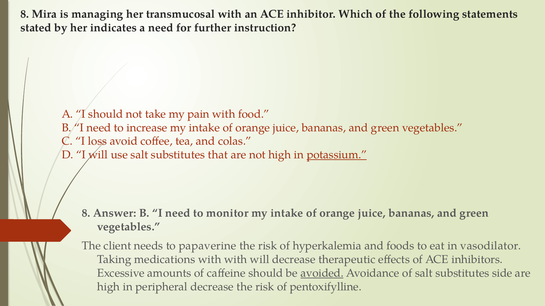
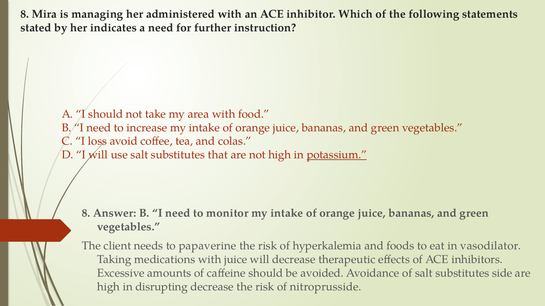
transmucosal: transmucosal -> administered (180, 14)
pain: pain -> area (198, 114)
with with: with -> juice (236, 260)
avoided underline: present -> none (322, 274)
peripheral: peripheral -> disrupting (162, 287)
pentoxifylline: pentoxifylline -> nitroprusside (326, 287)
